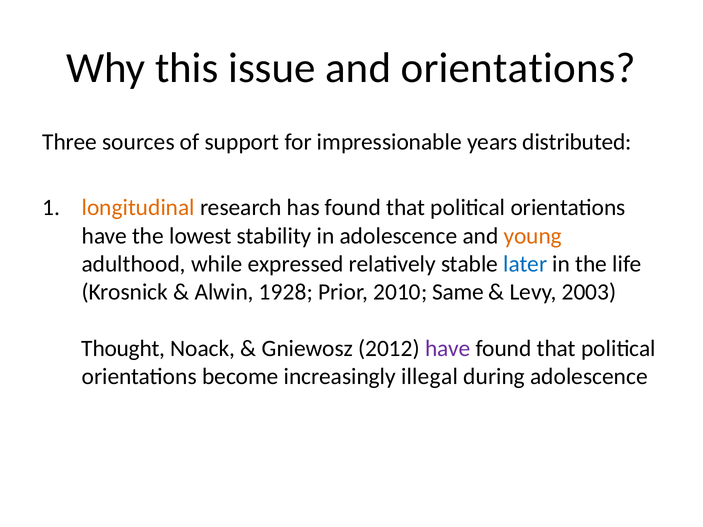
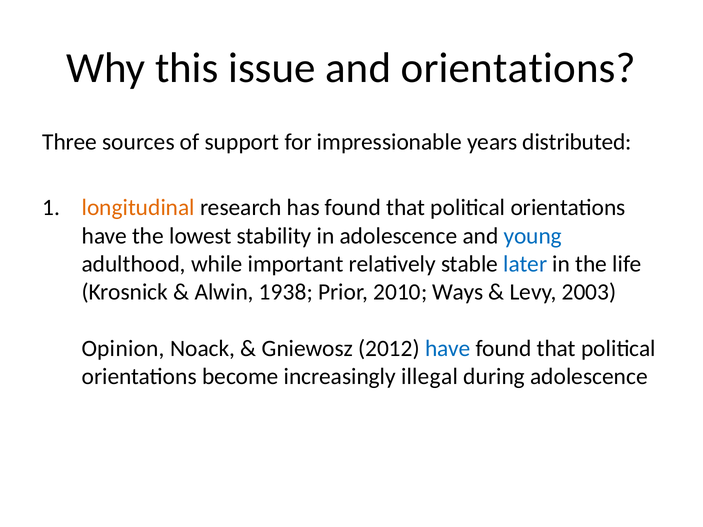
young colour: orange -> blue (533, 236)
expressed: expressed -> important (296, 264)
1928: 1928 -> 1938 (286, 292)
Same: Same -> Ways (458, 292)
Thought: Thought -> Opinion (123, 348)
have colour: purple -> blue (448, 348)
